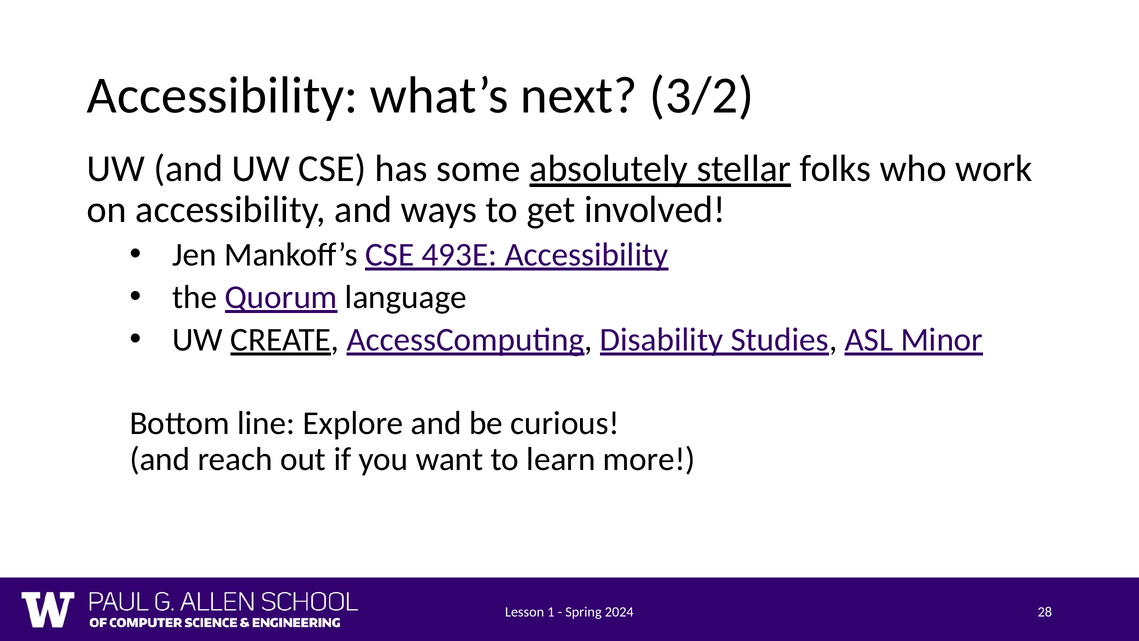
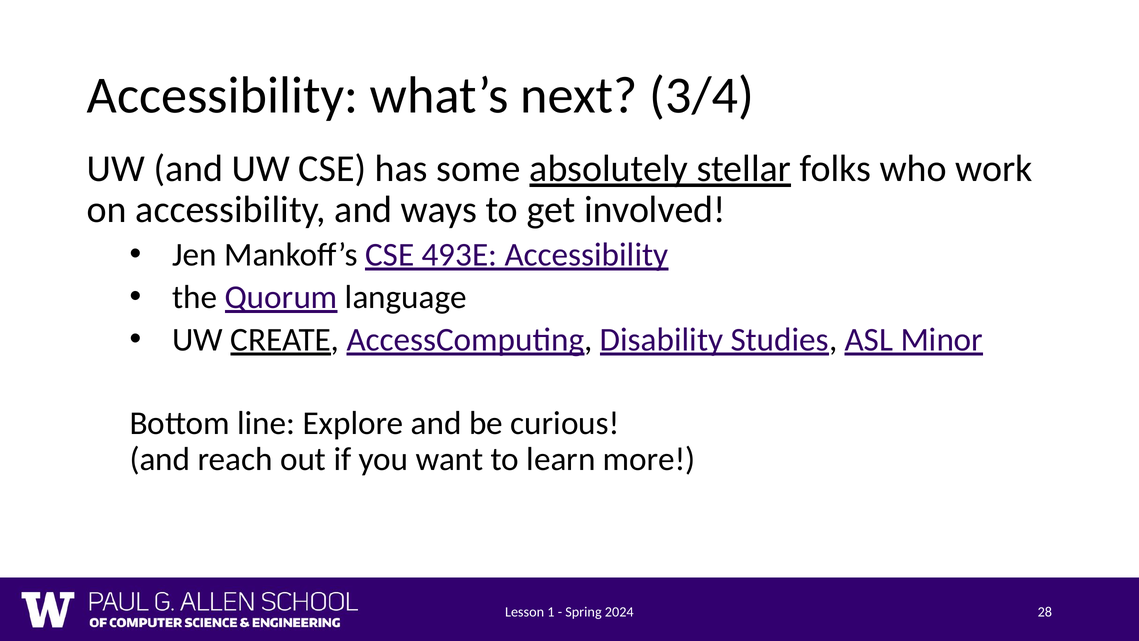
3/2: 3/2 -> 3/4 (702, 96)
